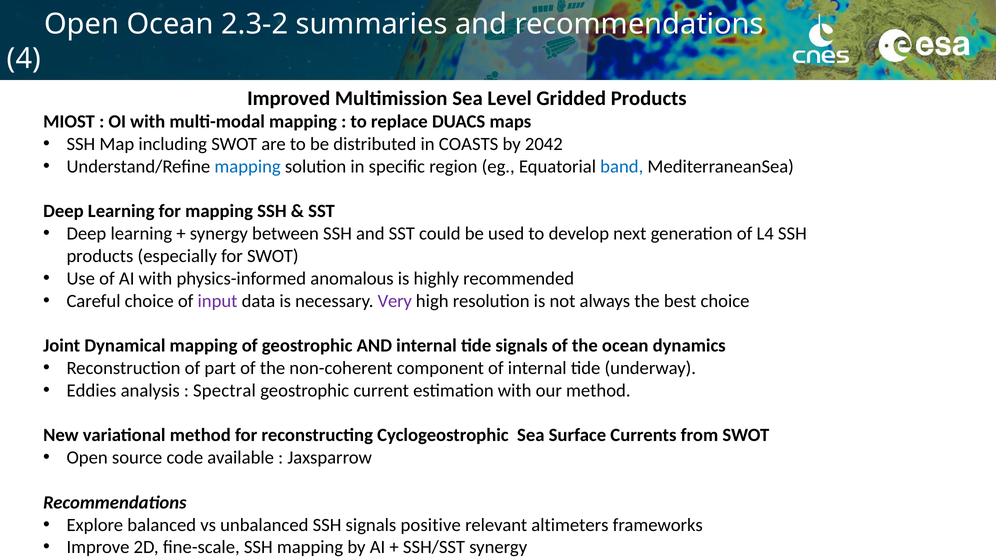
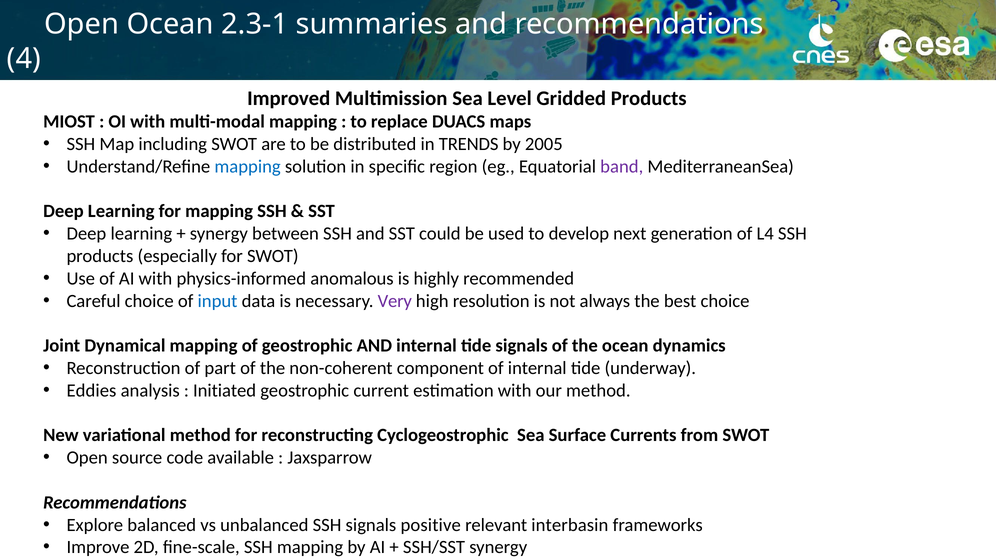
2.3-2: 2.3-2 -> 2.3-1 (255, 24)
COASTS: COASTS -> TRENDS (469, 144)
2042: 2042 -> 2005 (544, 144)
band colour: blue -> purple (622, 167)
input colour: purple -> blue (218, 301)
Spectral: Spectral -> Initiated (225, 391)
altimeters: altimeters -> interbasin (570, 525)
